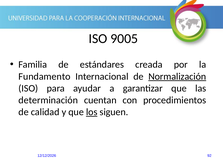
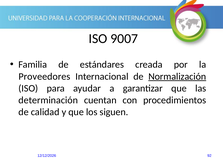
9005: 9005 -> 9007 (124, 39)
Fundamento: Fundamento -> Proveedores (44, 77)
los underline: present -> none (92, 112)
